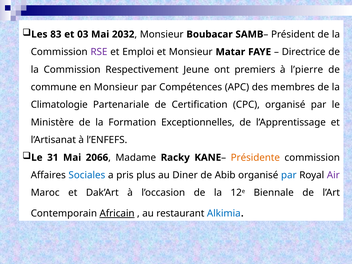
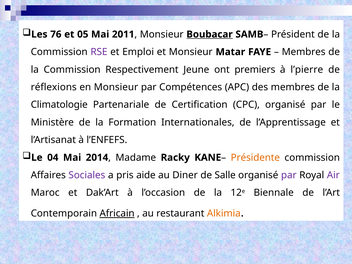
83: 83 -> 76 (56, 34)
03: 03 -> 05 (83, 34)
2032: 2032 -> 2011 (123, 34)
Boubacar underline: none -> present (210, 34)
Directrice: Directrice -> Membres (304, 52)
commune: commune -> réflexions (54, 87)
Exceptionnelles: Exceptionnelles -> Internationales (198, 122)
31: 31 -> 04 (53, 158)
2066: 2066 -> 2014 (97, 158)
Sociales colour: blue -> purple (87, 175)
plus: plus -> aide (146, 175)
Abib: Abib -> Salle (225, 175)
par colour: blue -> purple (289, 175)
Alkimia colour: blue -> orange (224, 213)
